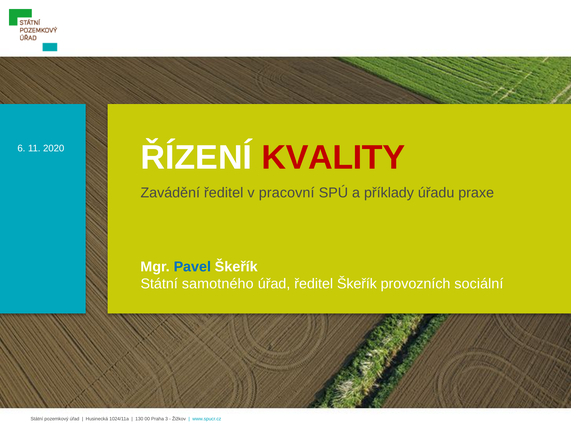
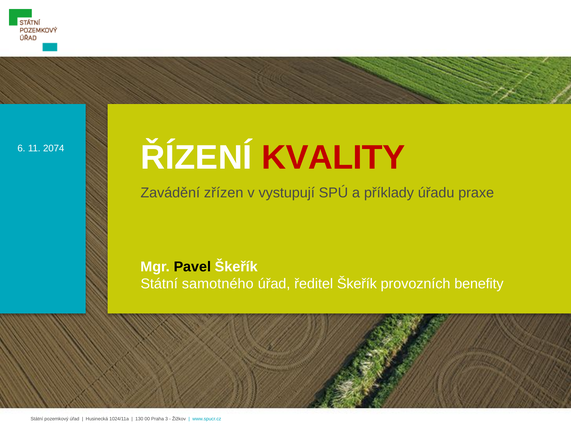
2020: 2020 -> 2074 (54, 148)
Zavádění ředitel: ředitel -> zřízen (224, 193)
pracovní: pracovní -> vystupují (287, 193)
Pavel colour: blue -> black (192, 267)
sociální: sociální -> benefity (479, 284)
